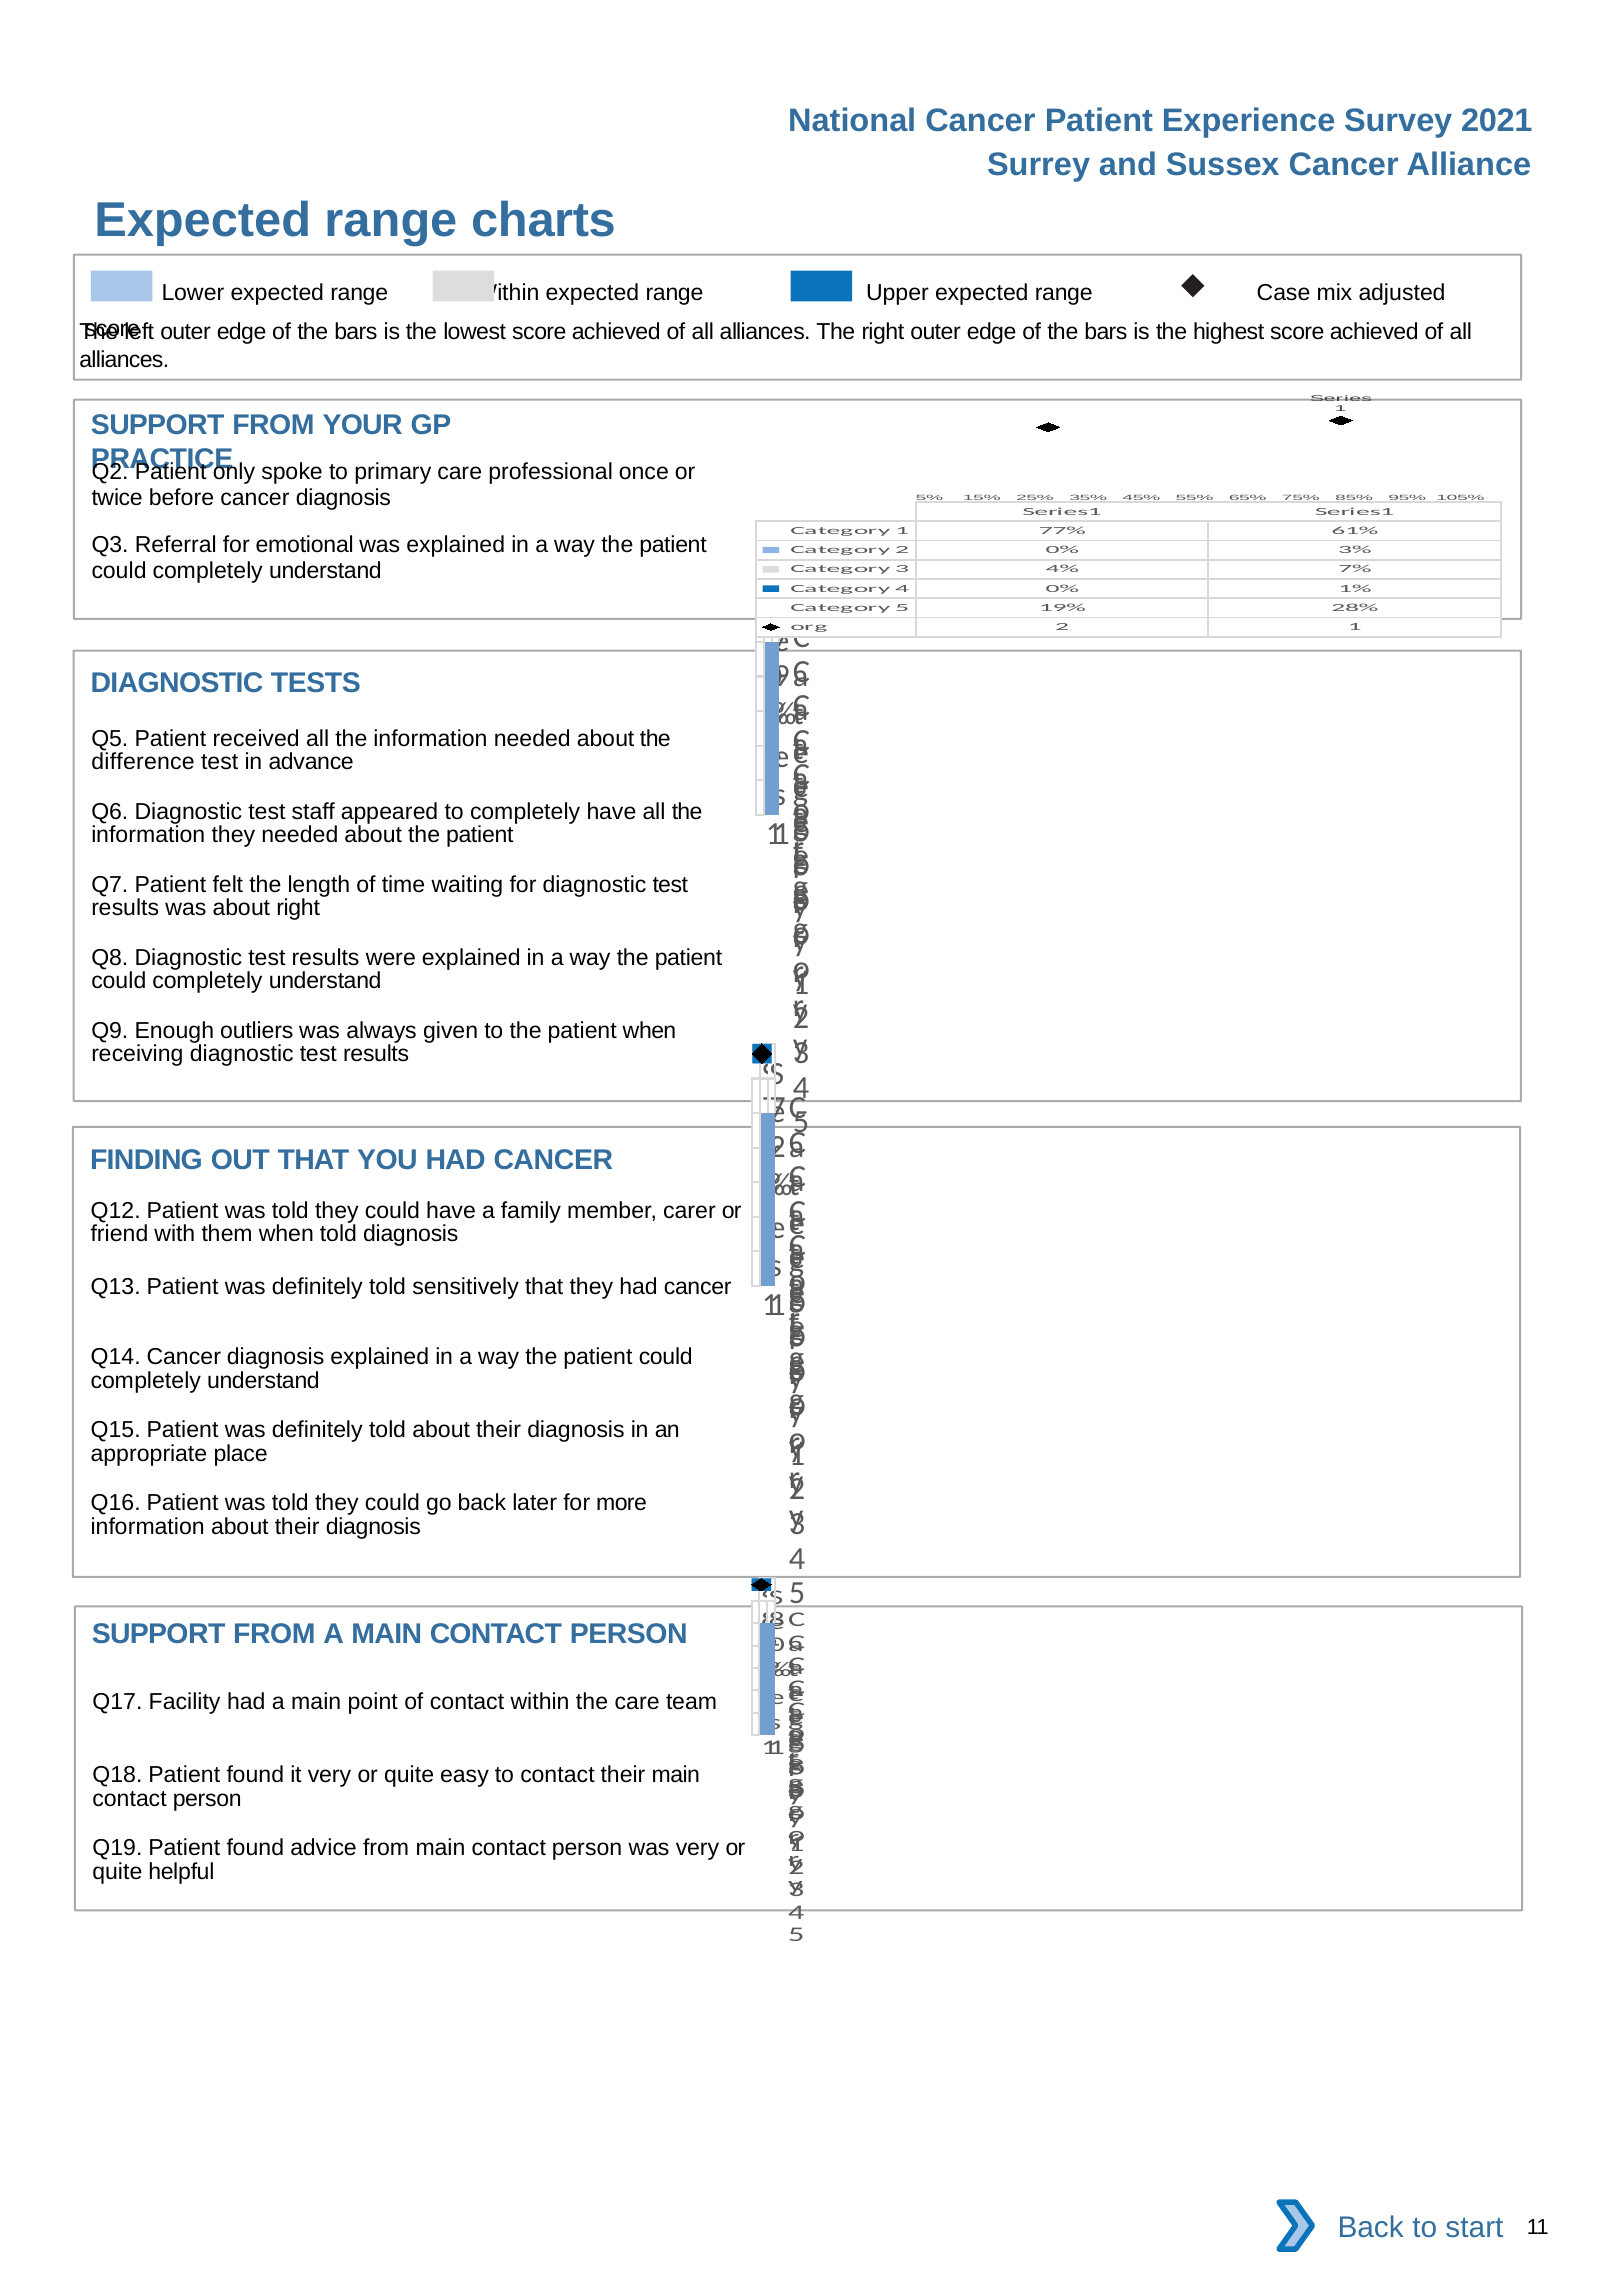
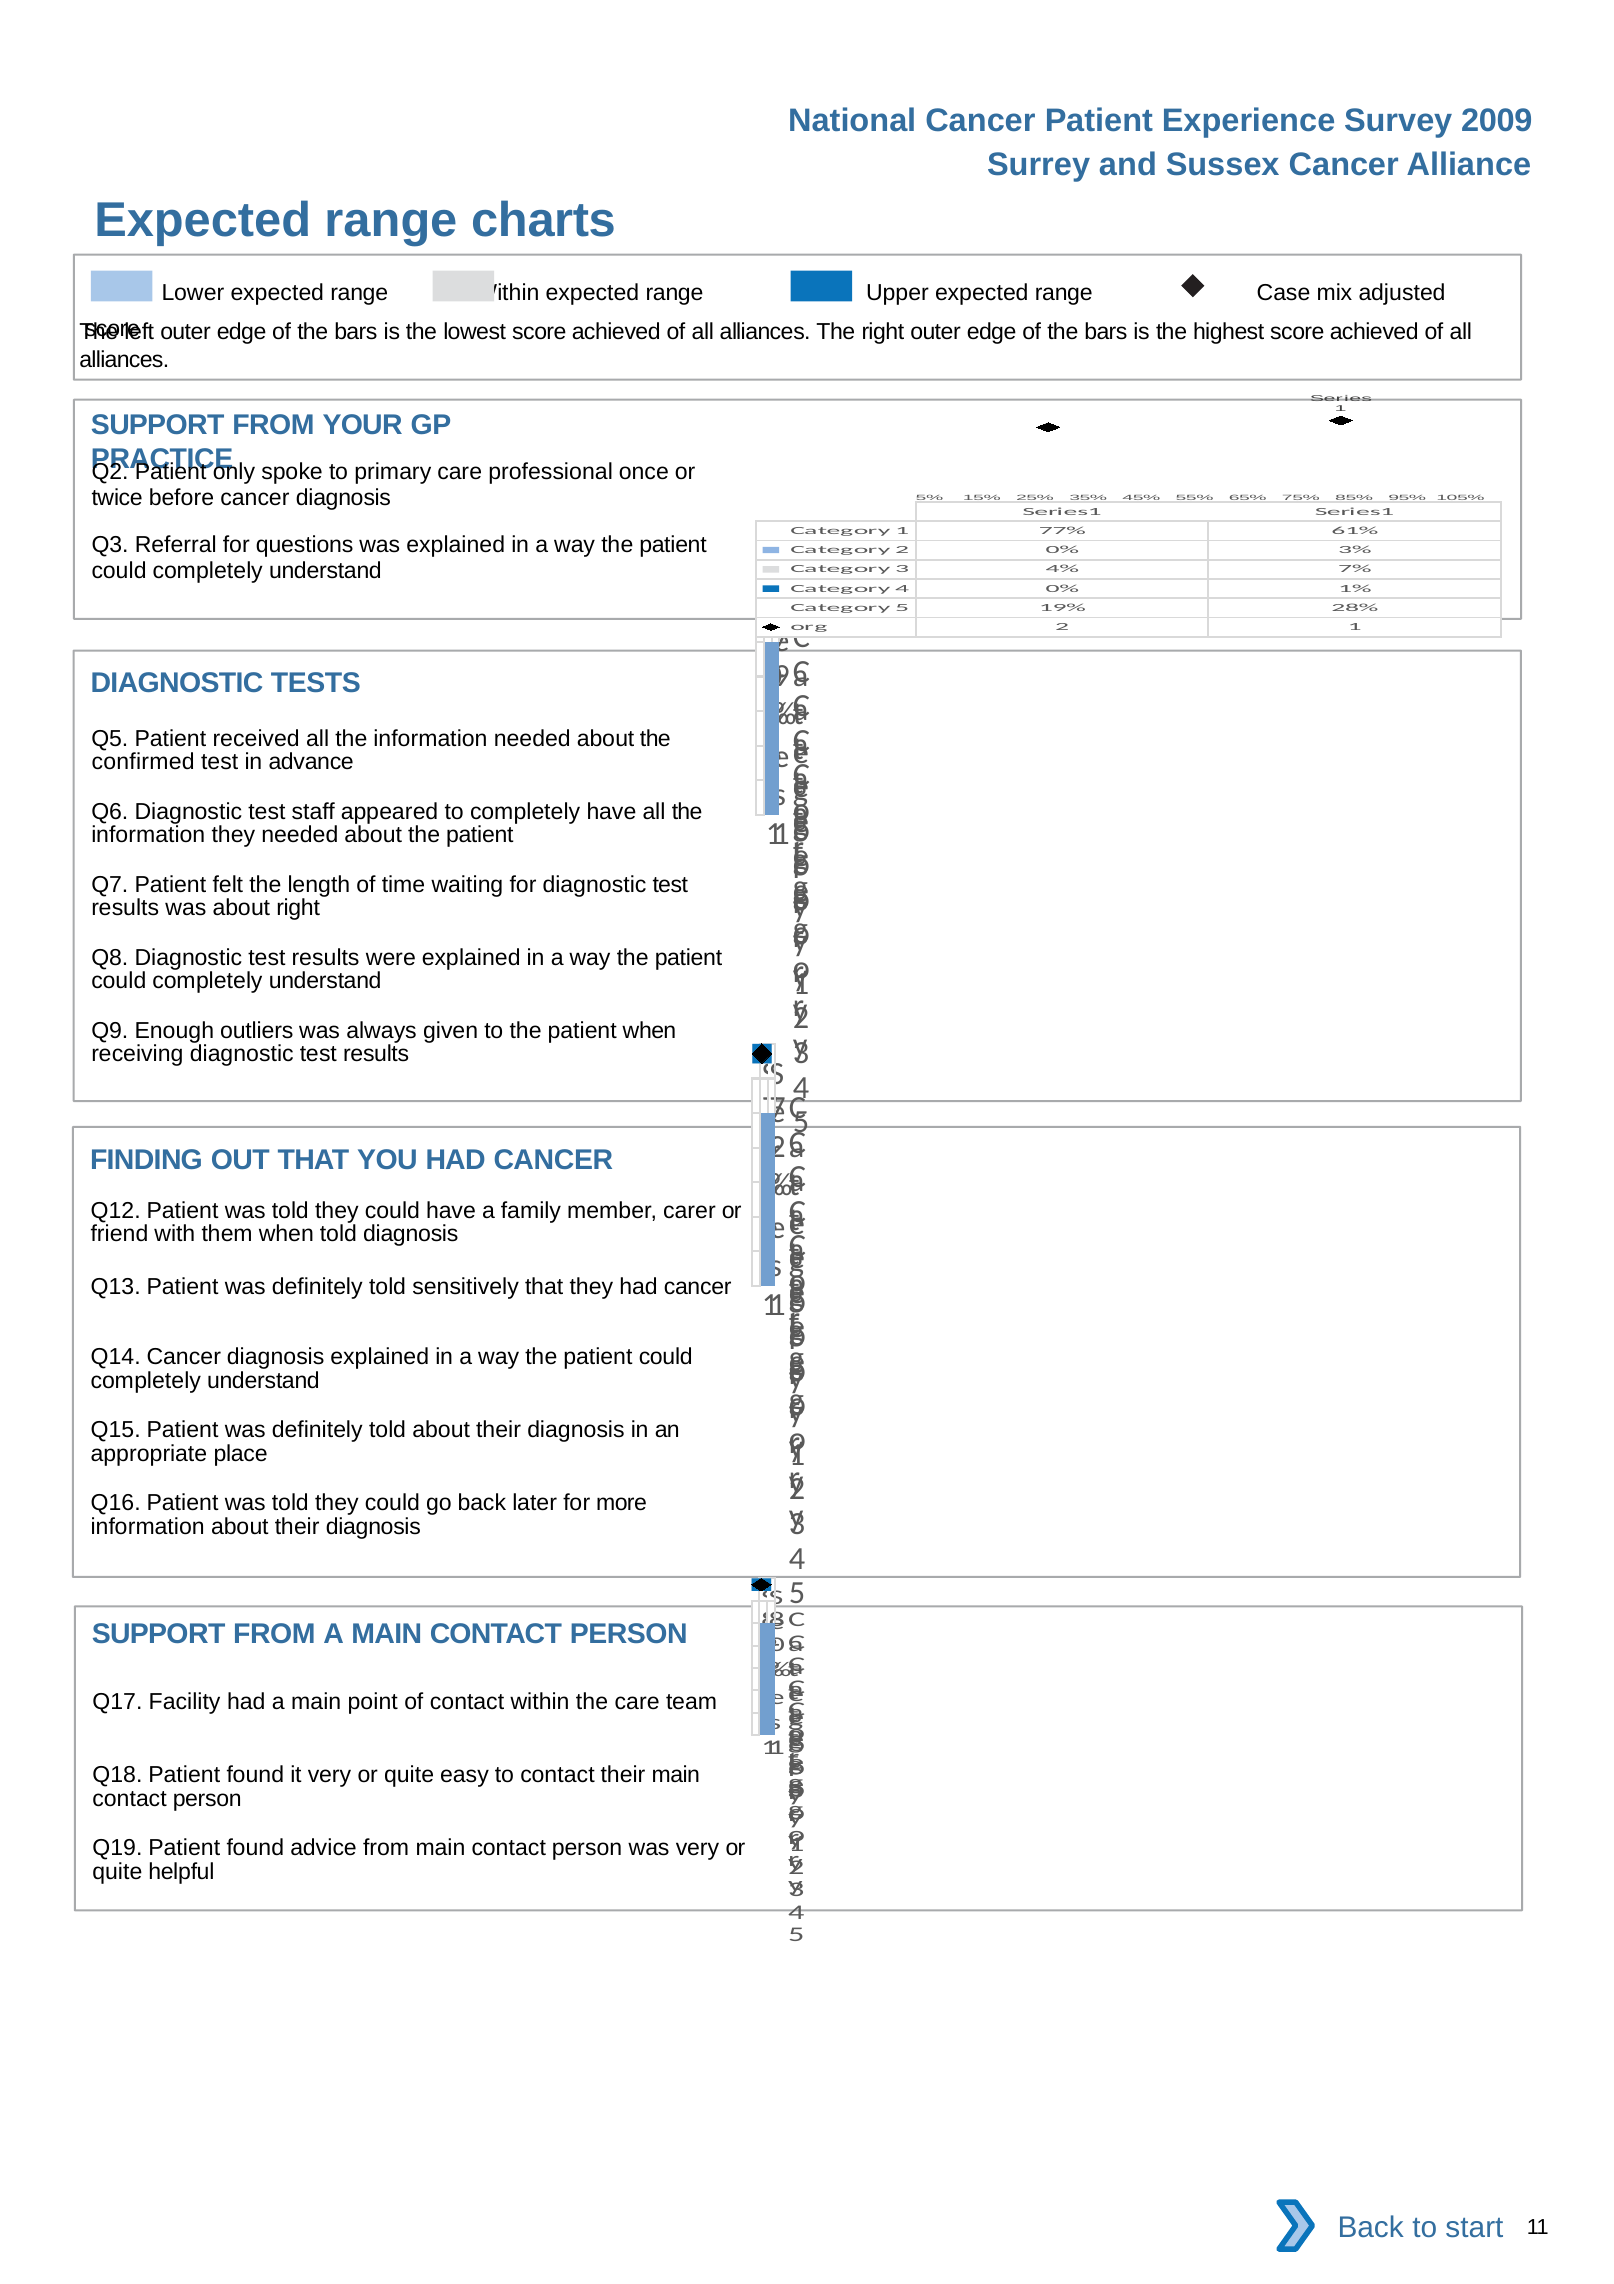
2021: 2021 -> 2009 (1497, 120)
emotional: emotional -> questions (305, 545)
difference: difference -> confirmed (143, 762)
